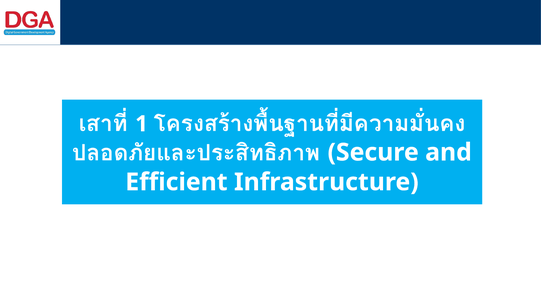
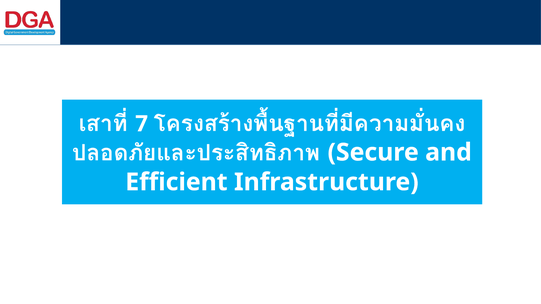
1: 1 -> 7 (142, 124)
